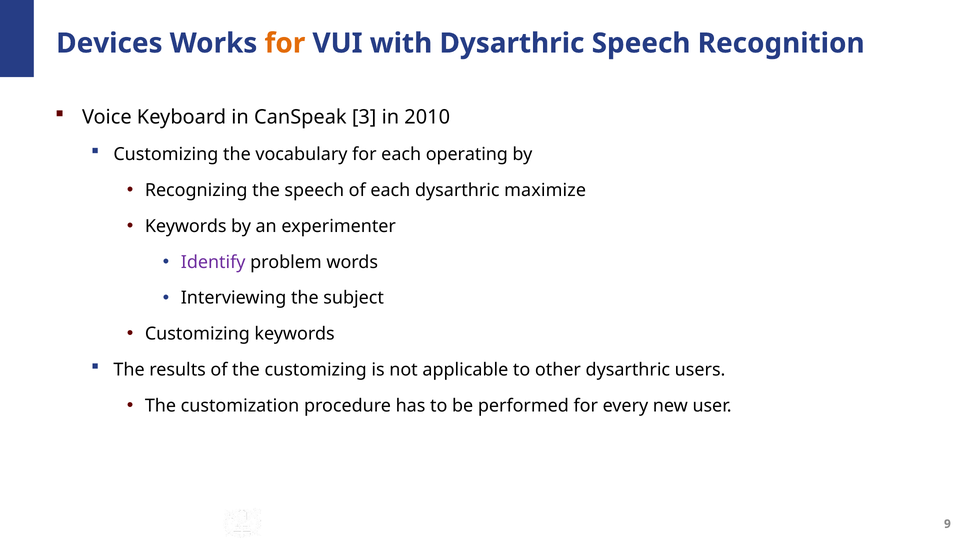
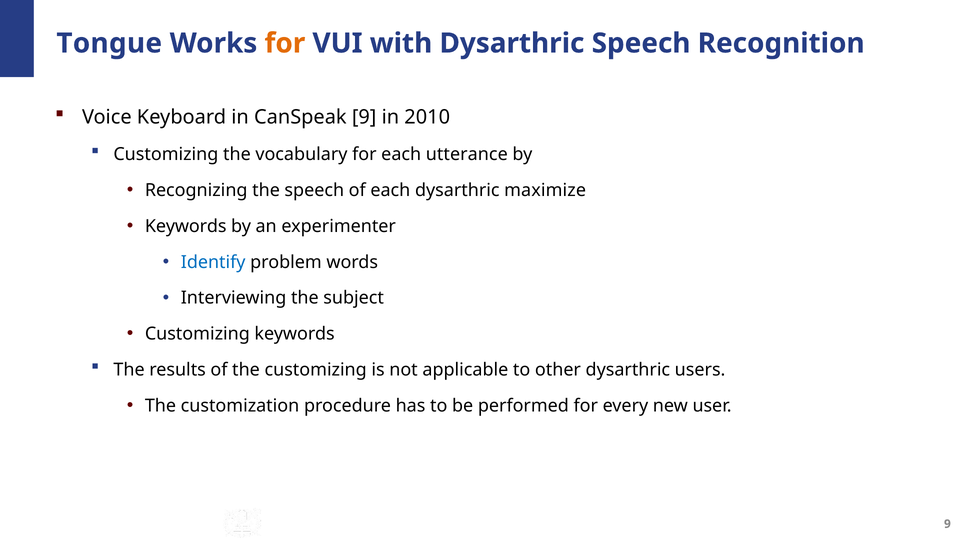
Devices: Devices -> Tongue (109, 43)
CanSpeak 3: 3 -> 9 (364, 117)
operating: operating -> utterance (467, 154)
Identify colour: purple -> blue (213, 262)
